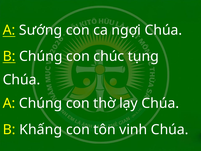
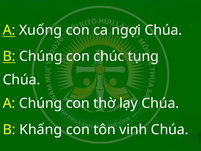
Sướng: Sướng -> Xuống (41, 30)
